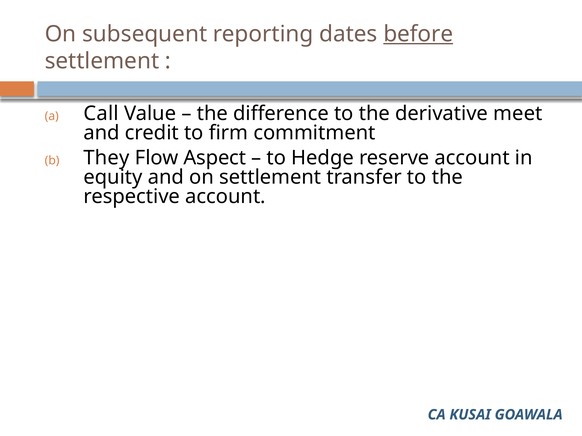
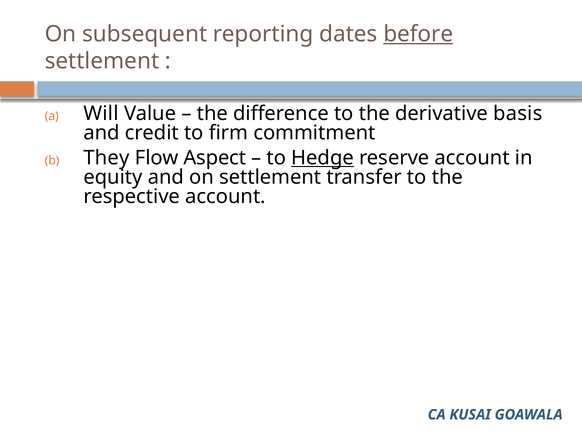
Call: Call -> Will (101, 114)
meet: meet -> basis (518, 114)
Hedge underline: none -> present (323, 158)
